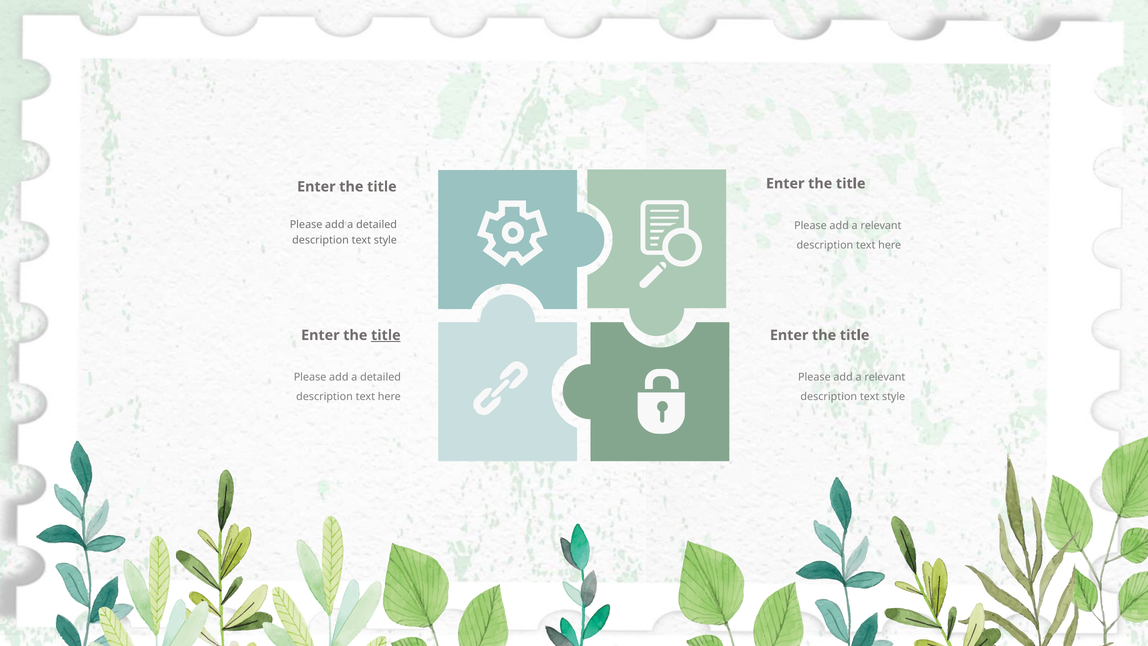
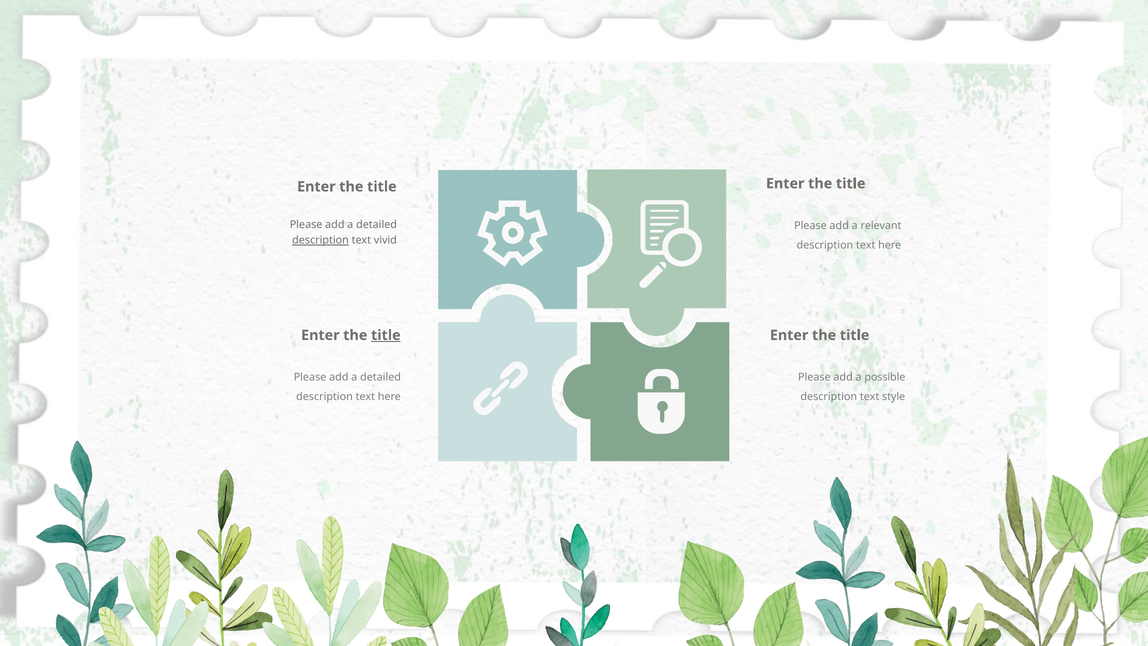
description underline: none -> present (321, 240)
style: style -> vivid (385, 240)
relevant: relevant -> possible (885, 377)
